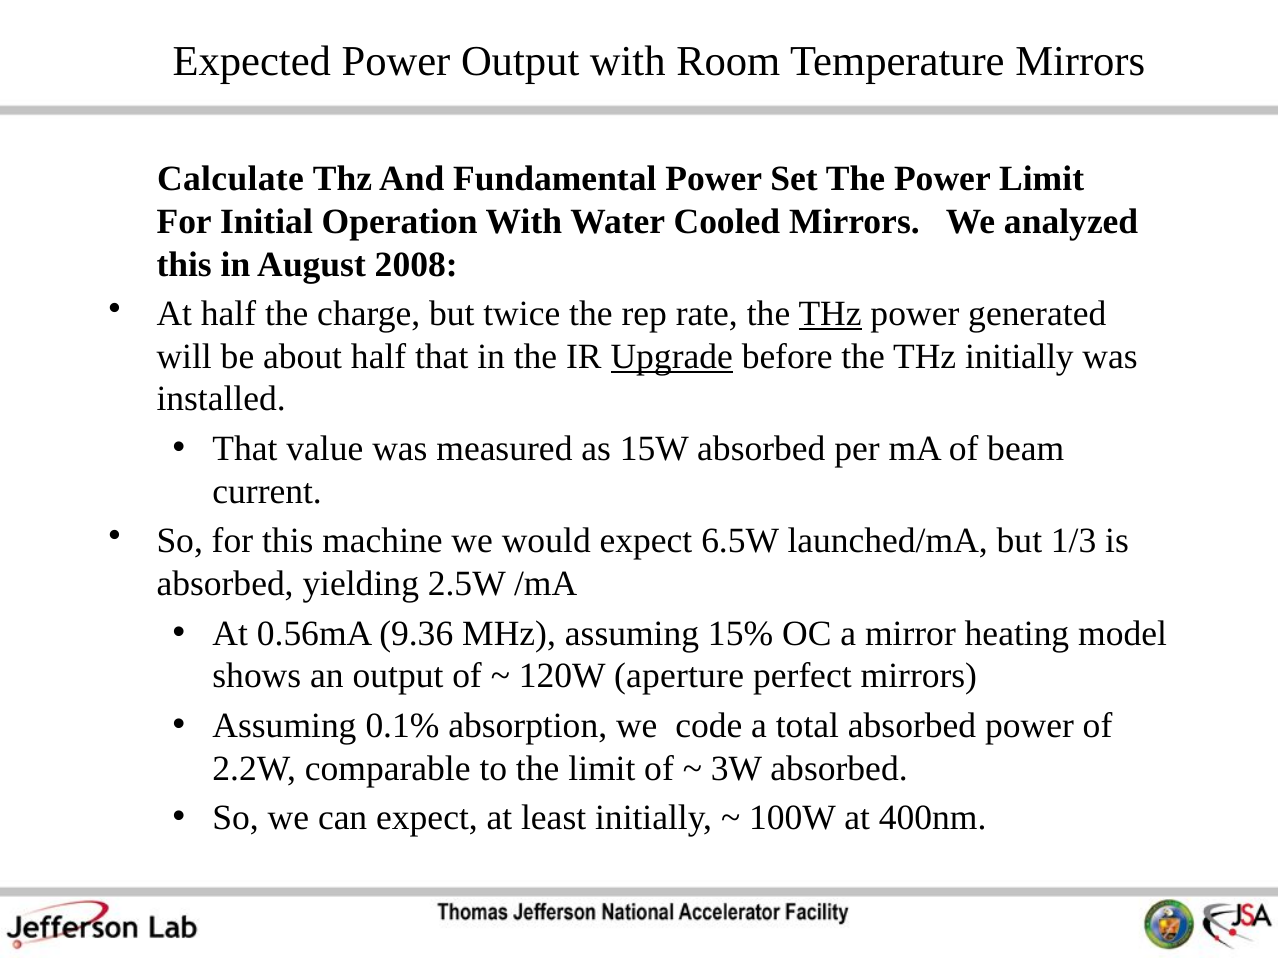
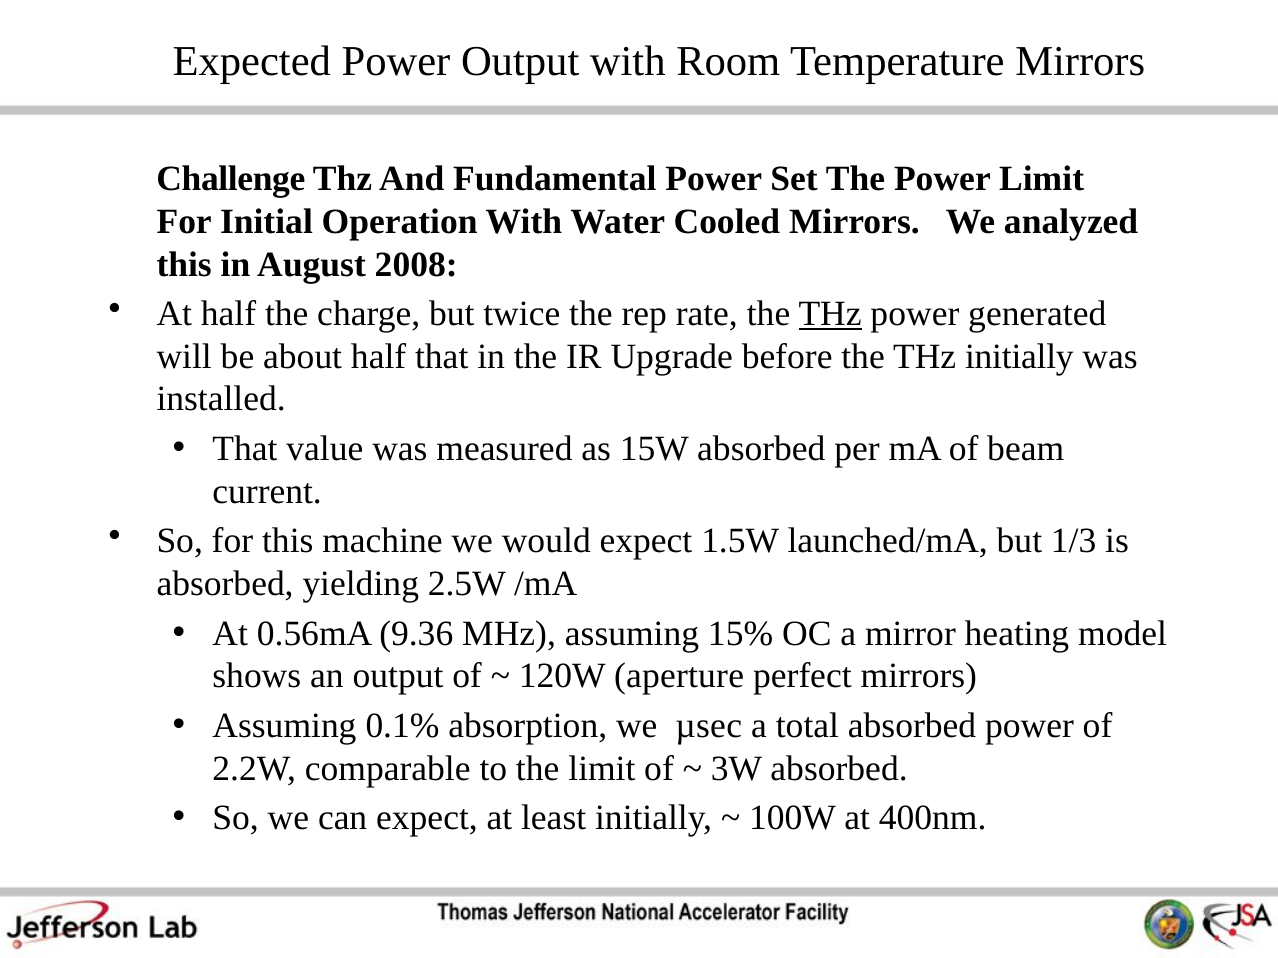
Calculate: Calculate -> Challenge (231, 179)
Upgrade underline: present -> none (672, 357)
6.5W: 6.5W -> 1.5W (740, 541)
code: code -> µsec (709, 726)
